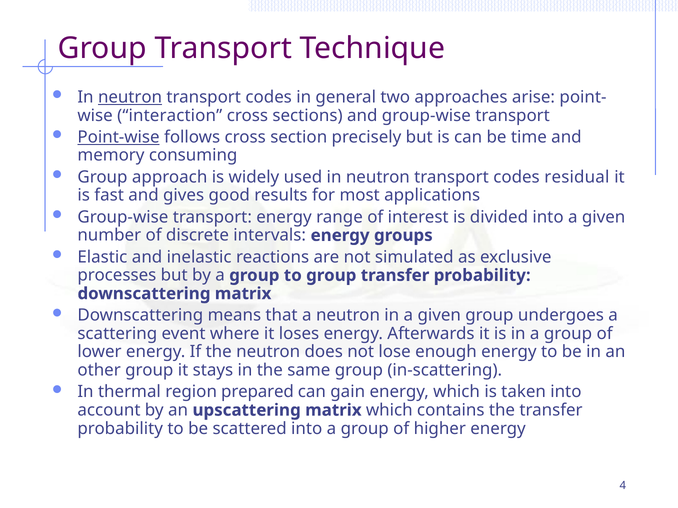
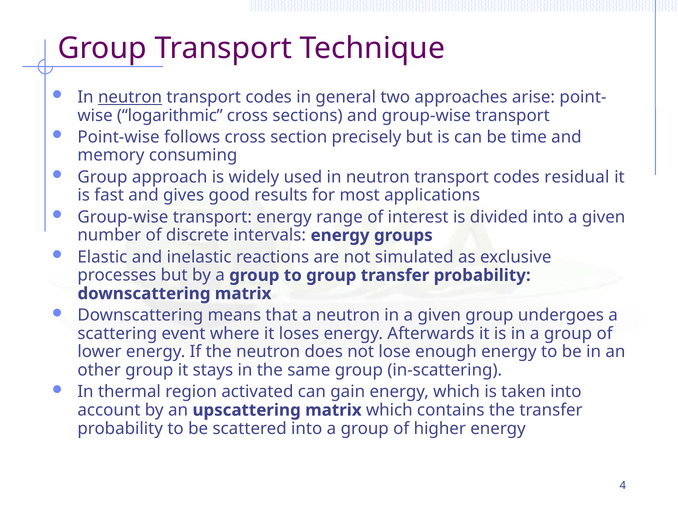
interaction: interaction -> logarithmic (170, 116)
Point-wise underline: present -> none (119, 137)
prepared: prepared -> activated (257, 392)
